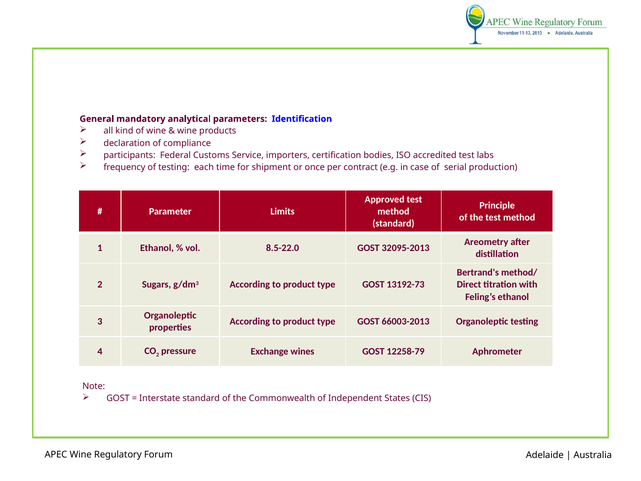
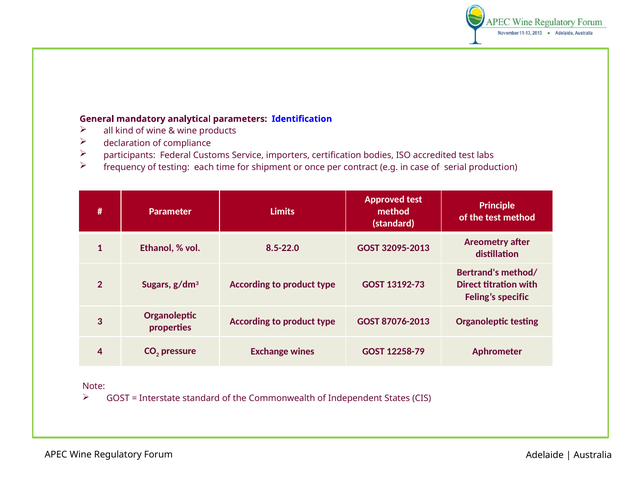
Feling’s ethanol: ethanol -> specific (513, 297)
66003-2013: 66003-2013 -> 87076-2013 (406, 321)
